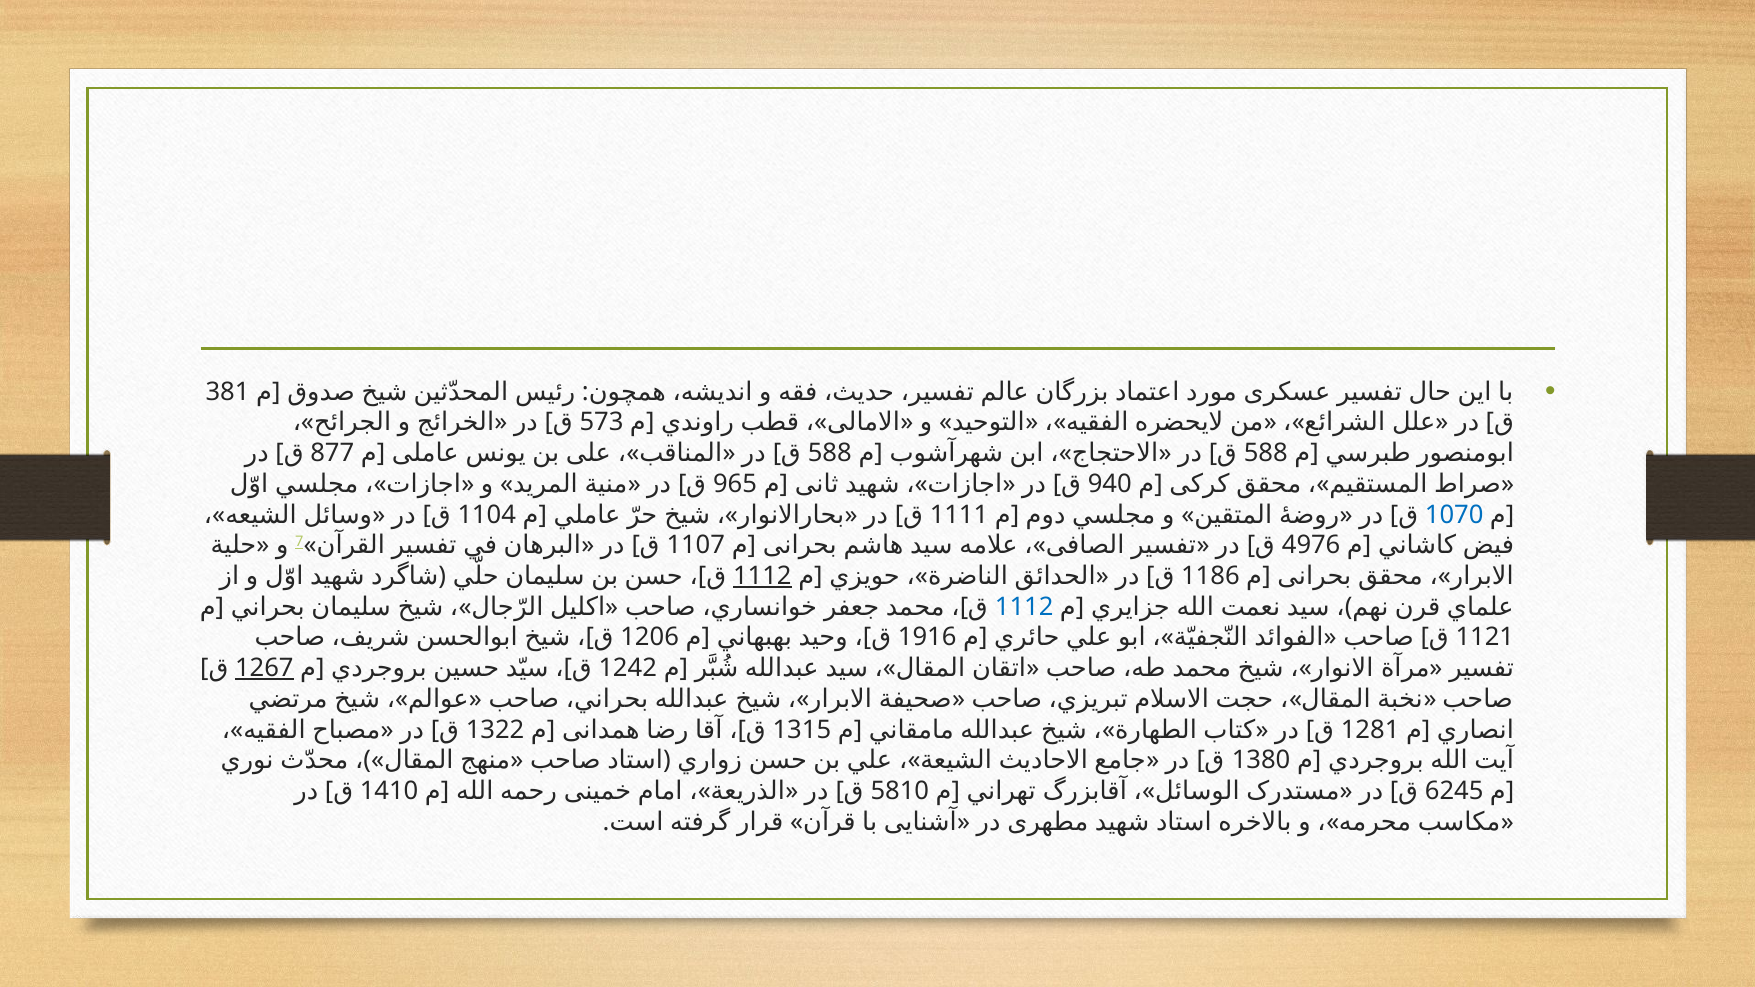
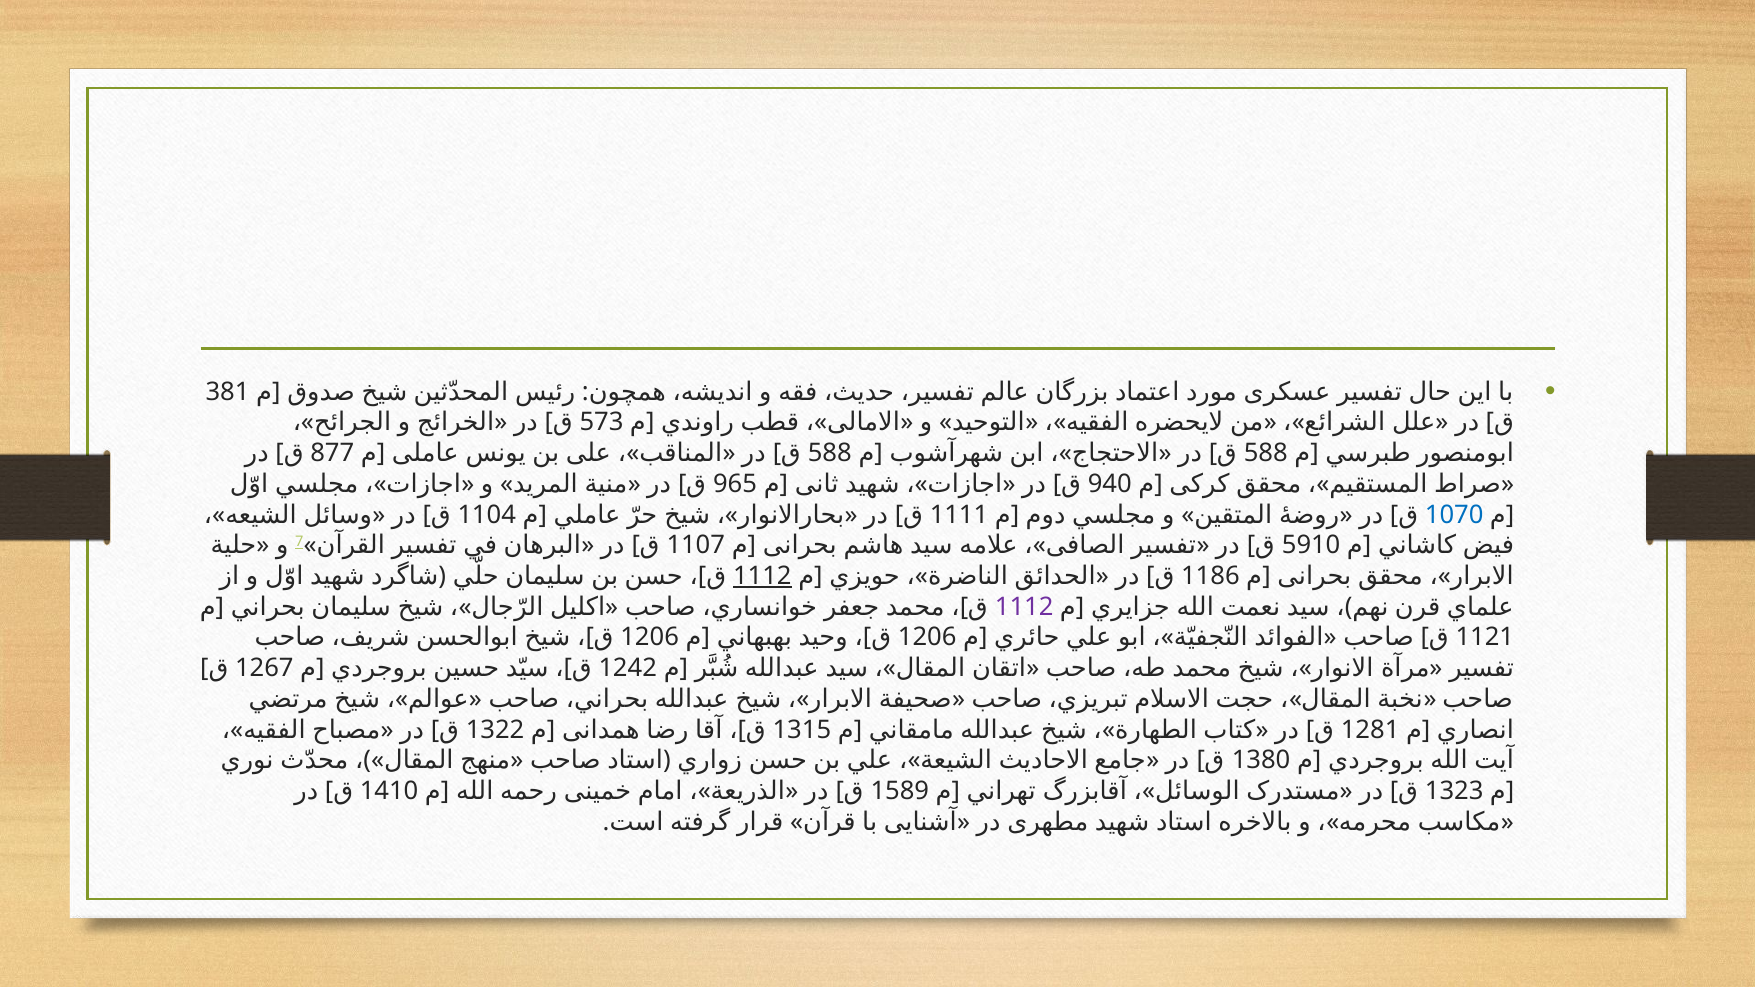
4976: 4976 -> 5910 (1311, 545)
1112 colour: blue -> purple (1024, 607)
1916: 1916 -> 1206 (927, 638)
1267 underline: present -> none (264, 668)
5810: 5810 -> 1589 (900, 791)
6245: 6245 -> 1323 (1454, 791)
